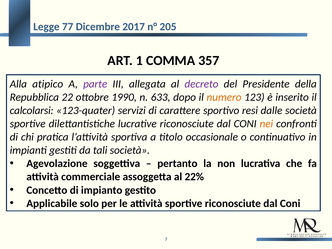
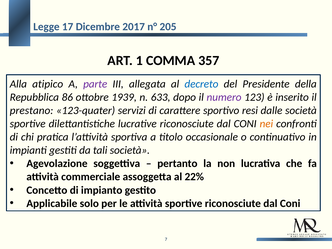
77: 77 -> 17 (68, 27)
decreto colour: purple -> blue (201, 84)
22: 22 -> 86 (67, 97)
1990: 1990 -> 1939 (124, 97)
numero colour: orange -> purple (224, 97)
calcolarsi: calcolarsi -> prestano (32, 110)
